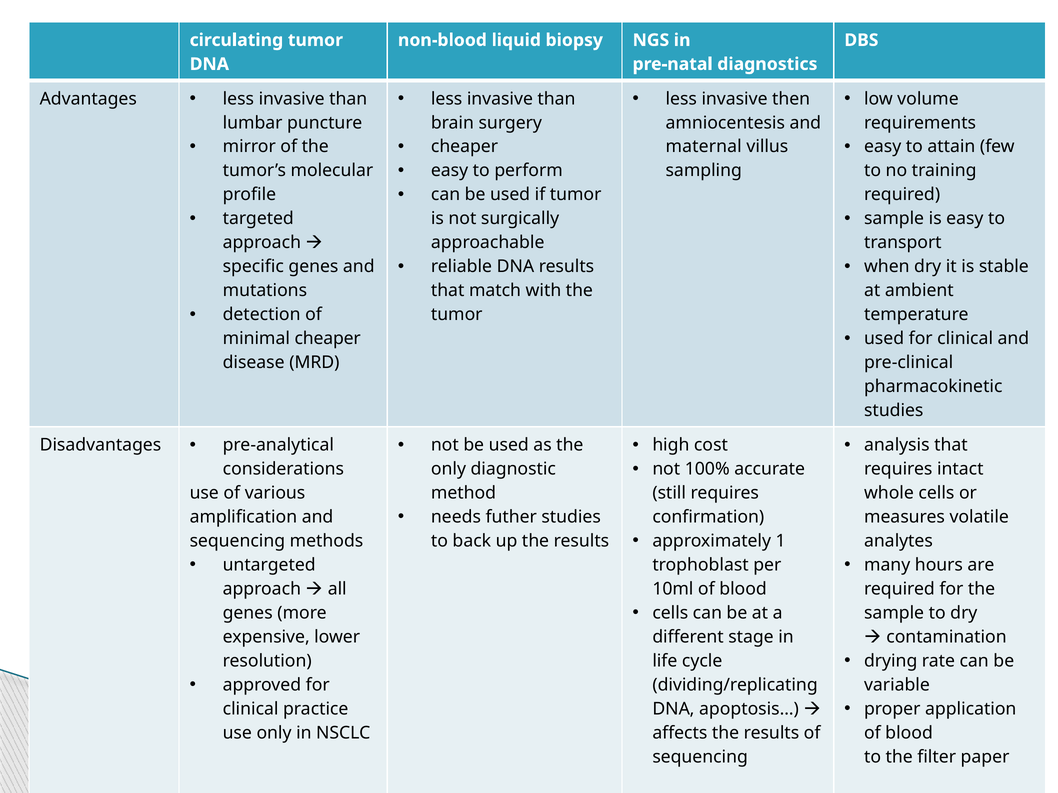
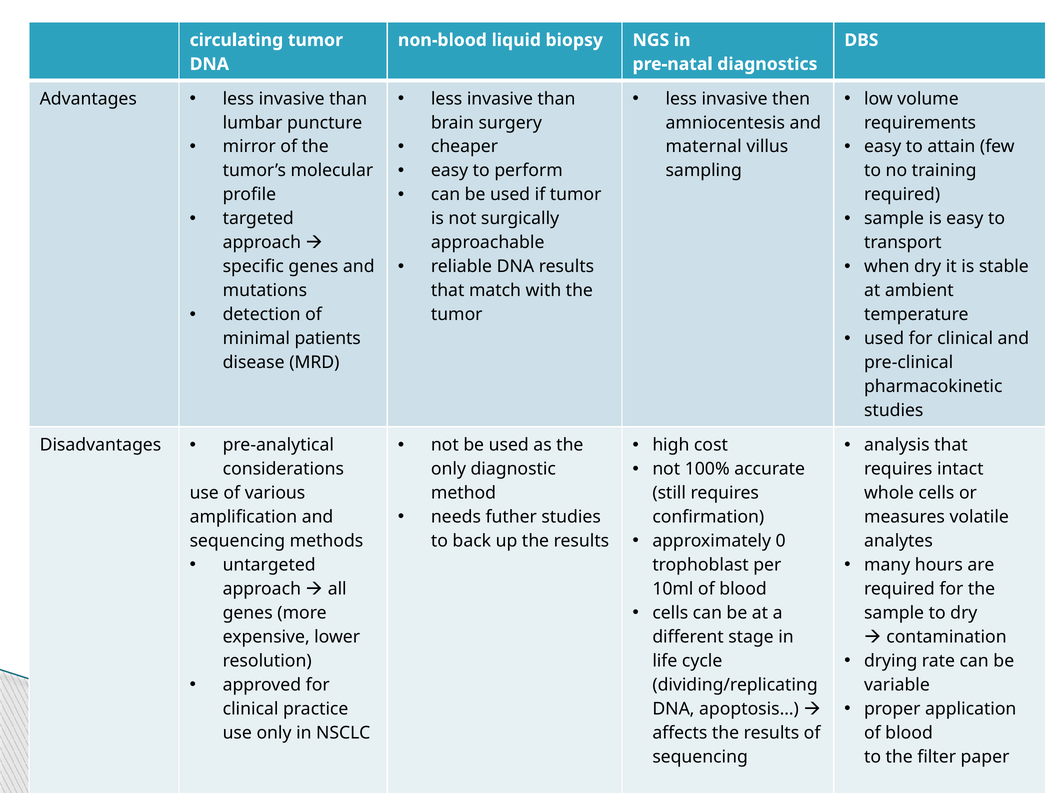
minimal cheaper: cheaper -> patients (328, 339)
1: 1 -> 0 (781, 541)
